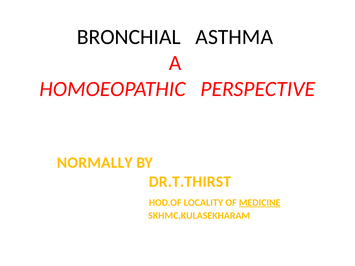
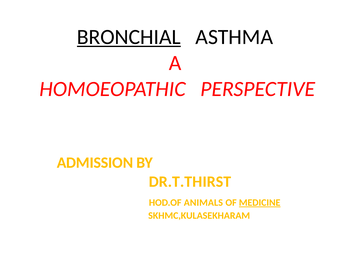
BRONCHIAL underline: none -> present (129, 37)
NORMALLY: NORMALLY -> ADMISSION (95, 163)
LOCALITY: LOCALITY -> ANIMALS (203, 203)
